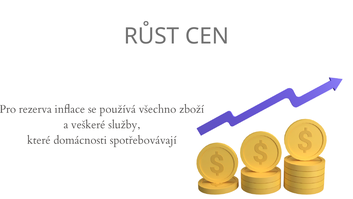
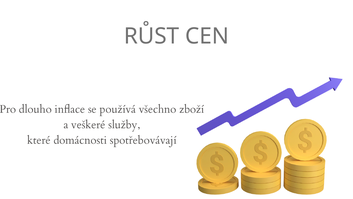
rezerva: rezerva -> dlouho (35, 109)
